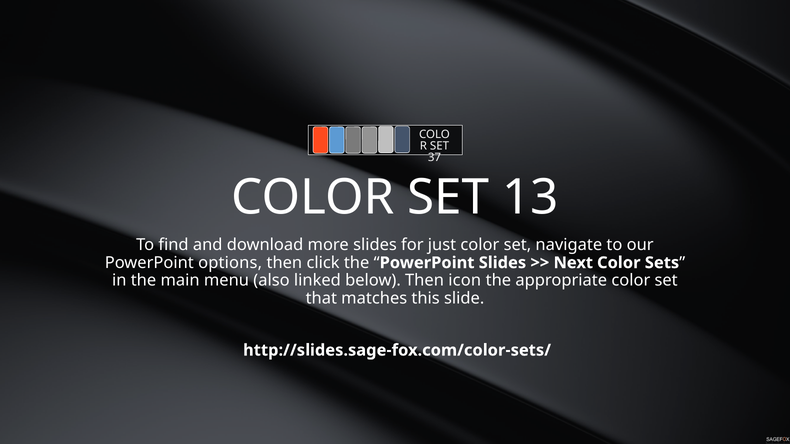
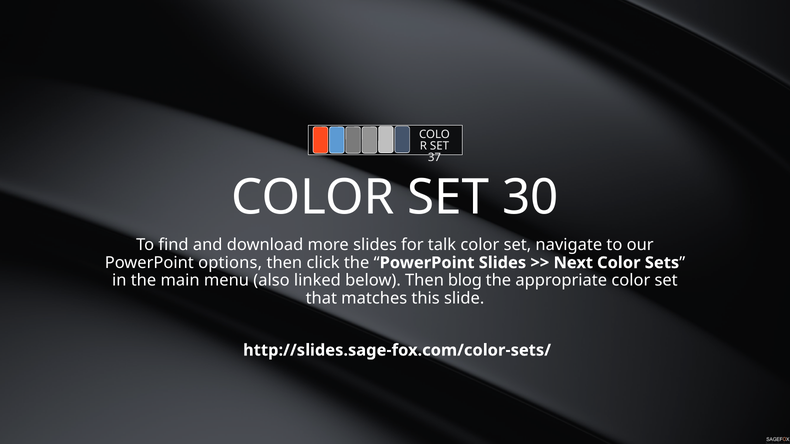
13: 13 -> 30 (530, 197)
just: just -> talk (442, 245)
icon: icon -> blog (465, 281)
